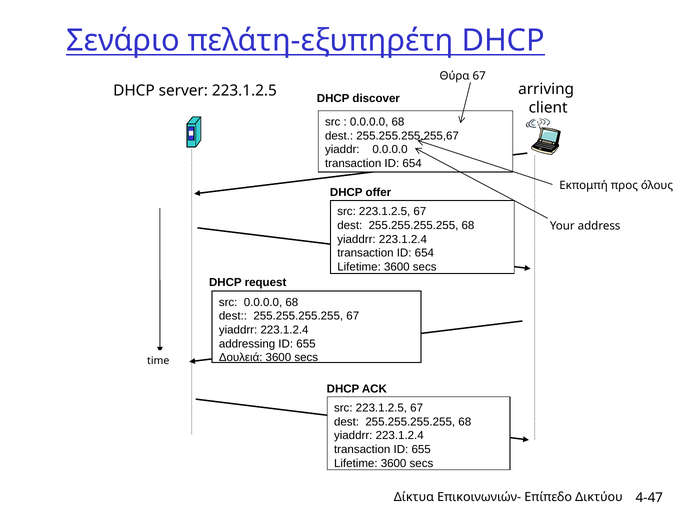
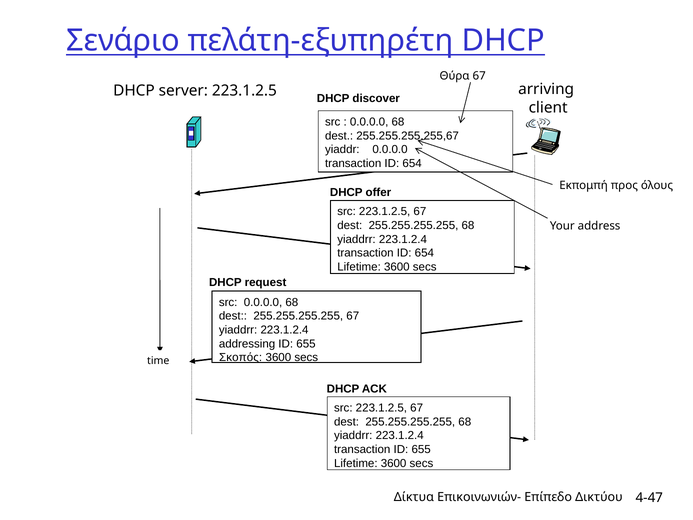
Δουλειά: Δουλειά -> Σκοπός (241, 358)
